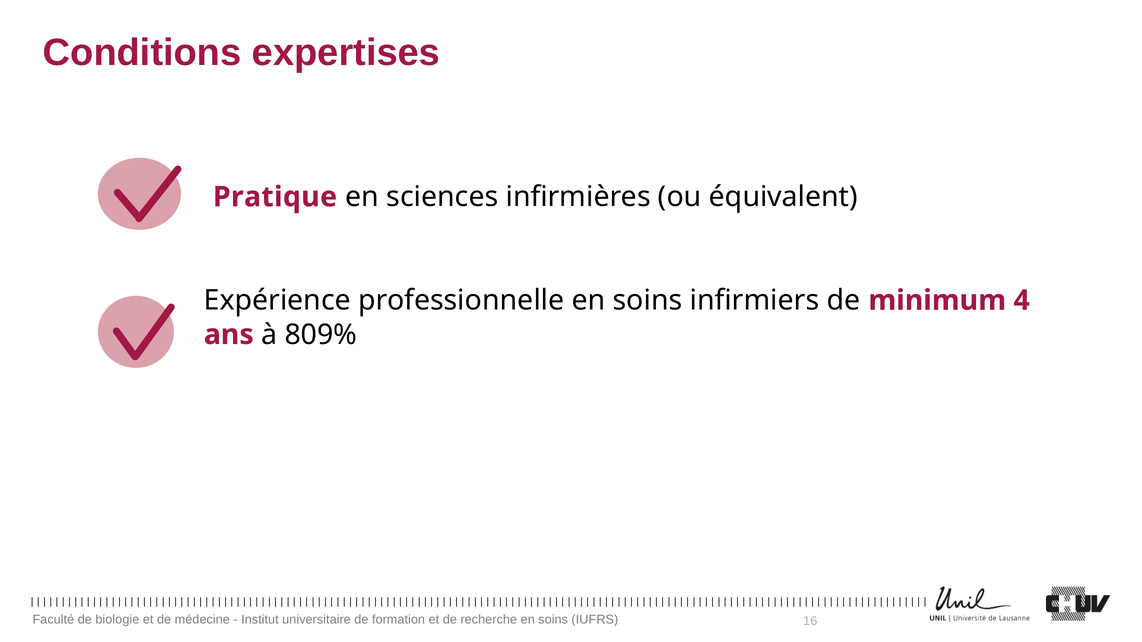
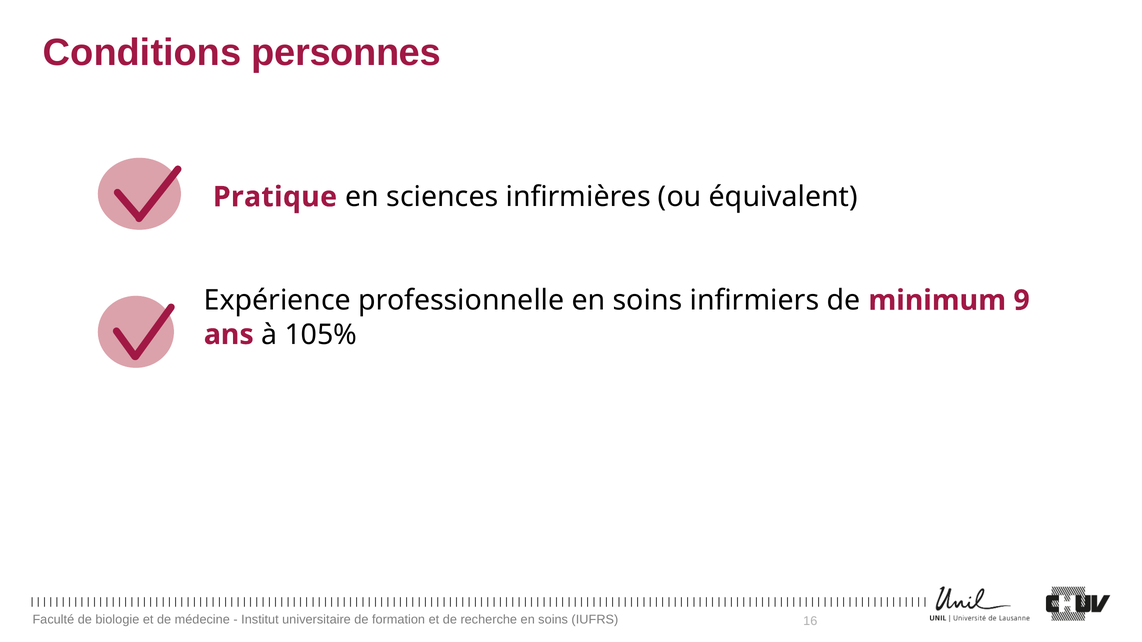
expertises: expertises -> personnes (346, 53)
4: 4 -> 9 (1022, 301)
809%: 809% -> 105% (321, 335)
